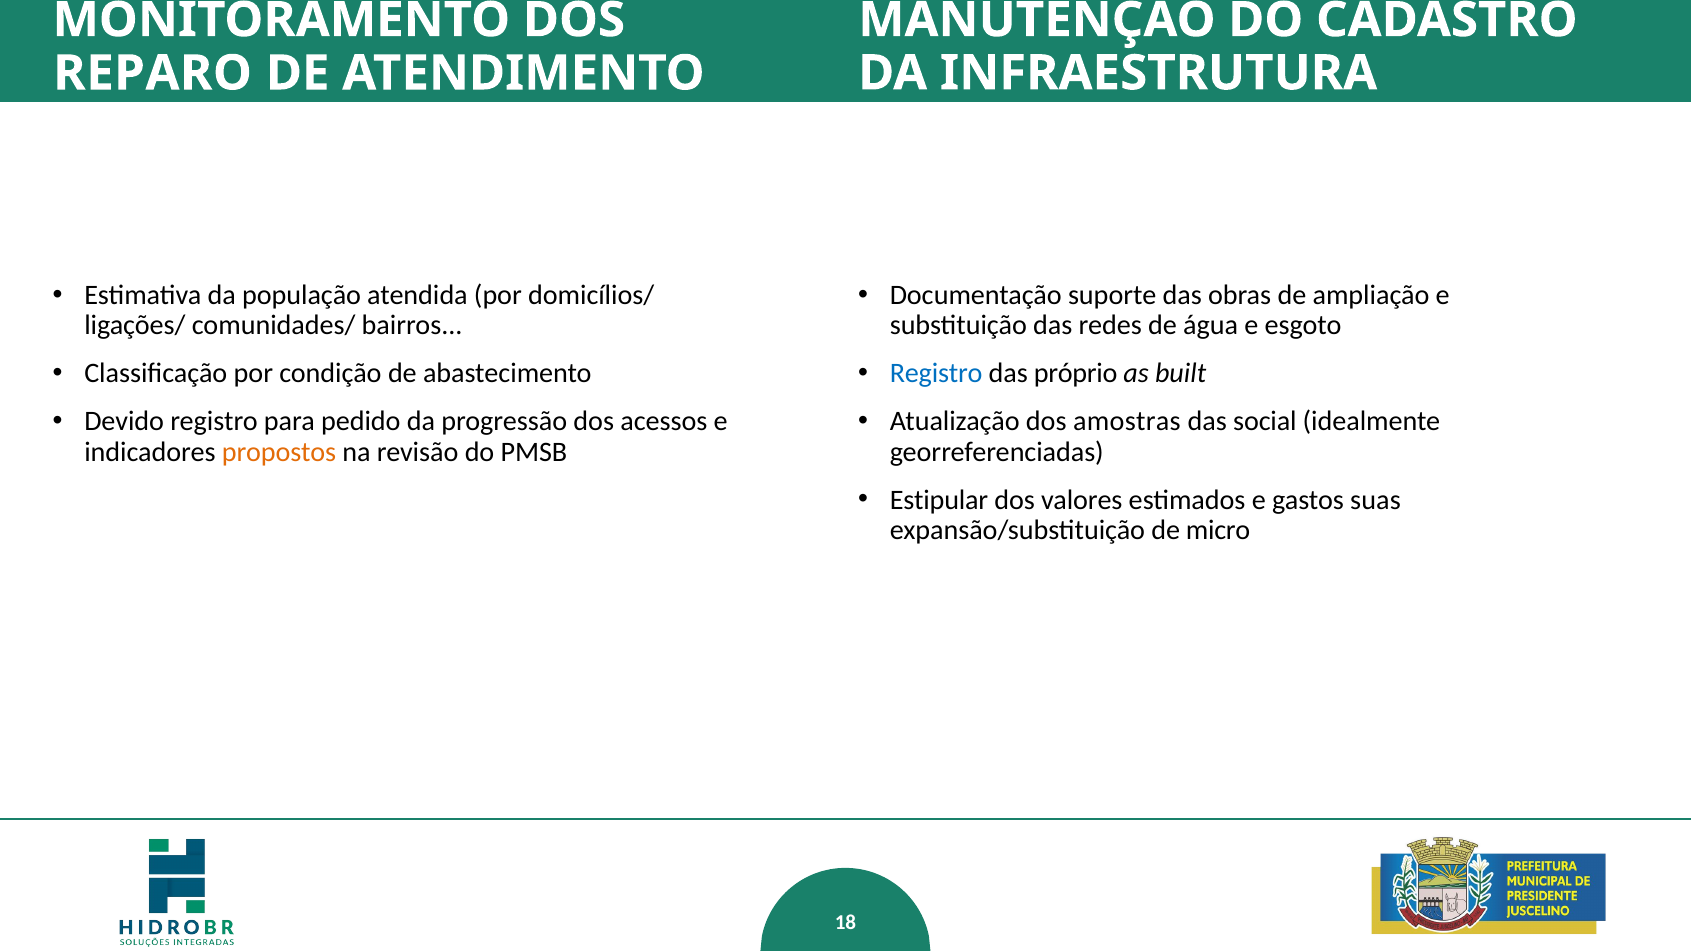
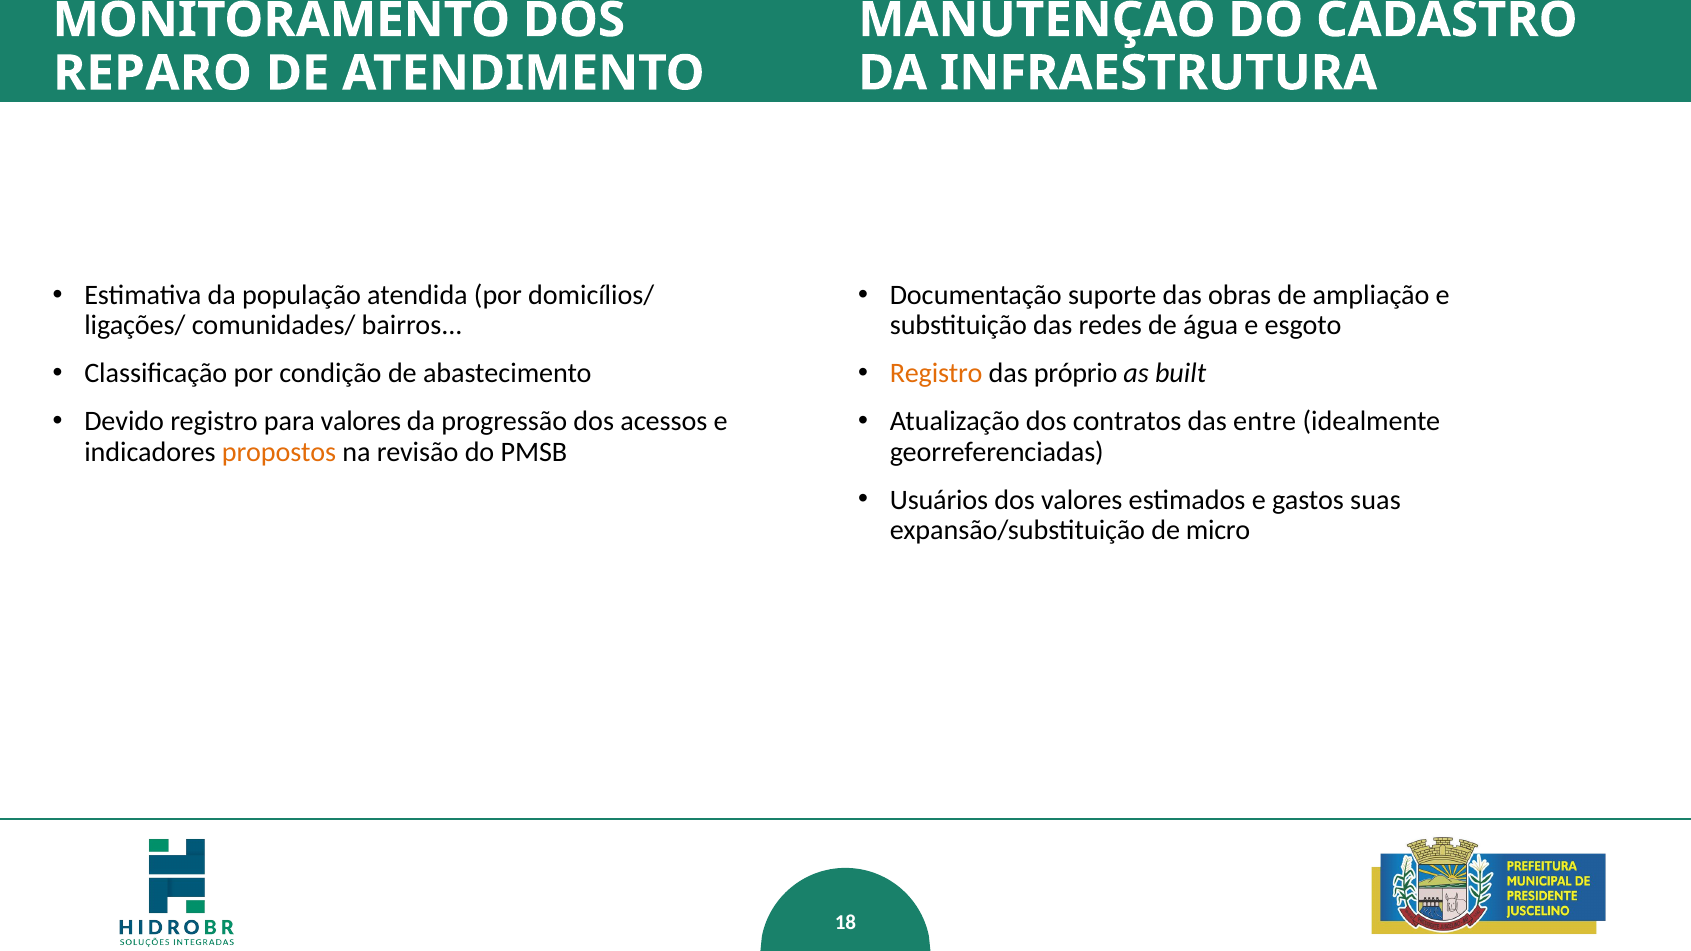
Registro colour: blue -> orange (936, 374)
para pedido: pedido -> valores (361, 422)
amostras: amostras -> contratos (1127, 422)
social: social -> entre (1265, 422)
Estipular: Estipular -> Usuários (939, 500)
